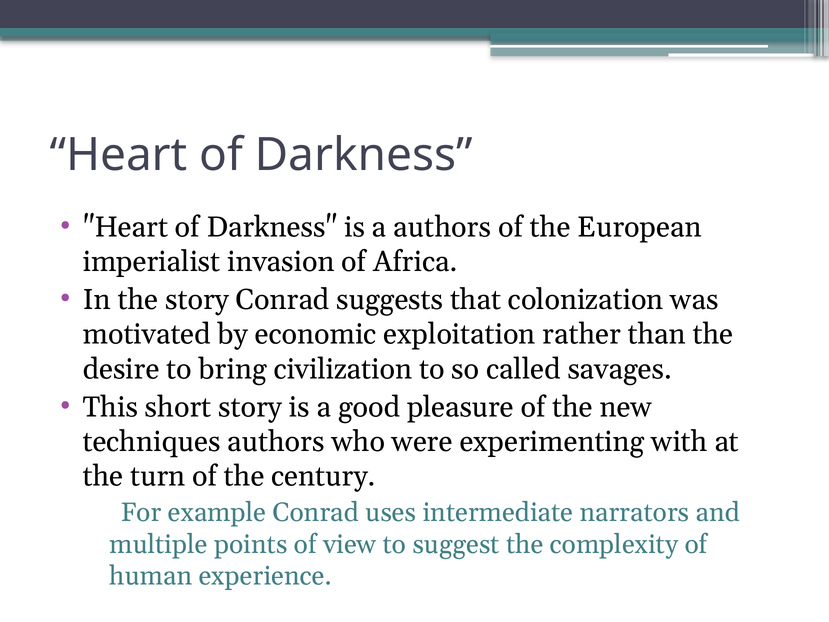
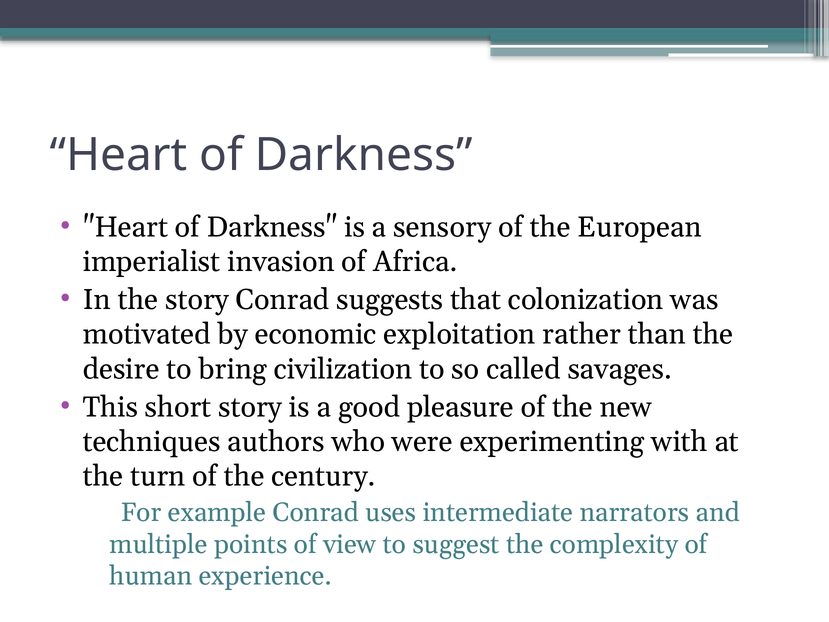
a authors: authors -> sensory (442, 227)
